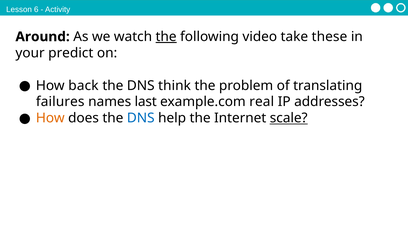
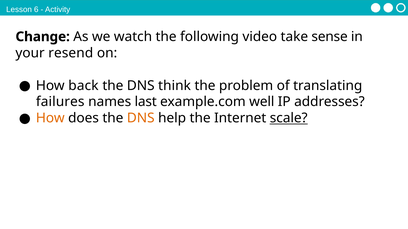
Around: Around -> Change (43, 37)
the underline: present -> none (166, 37)
these: these -> sense (330, 37)
predict: predict -> resend (71, 53)
real: real -> well (262, 102)
DNS colour: blue -> orange (141, 118)
